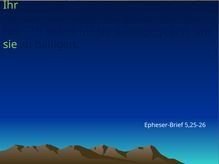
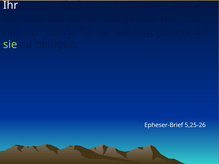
Ihr colour: light green -> white (11, 5)
